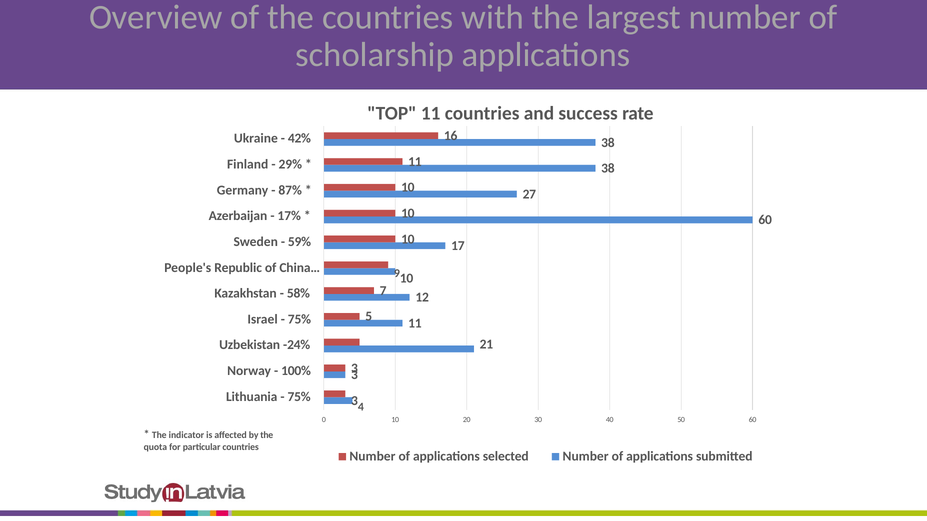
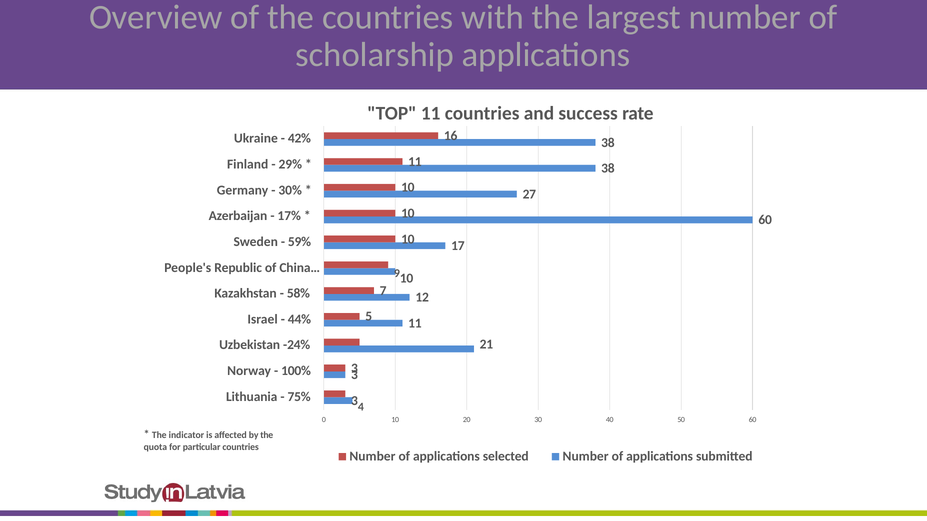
87%: 87% -> 30% (290, 190)
75%: 75% -> 44% (299, 319)
